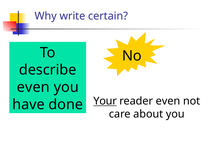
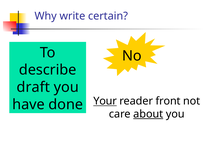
even: even -> draft (33, 87)
reader even: even -> front (168, 101)
about underline: none -> present (148, 114)
